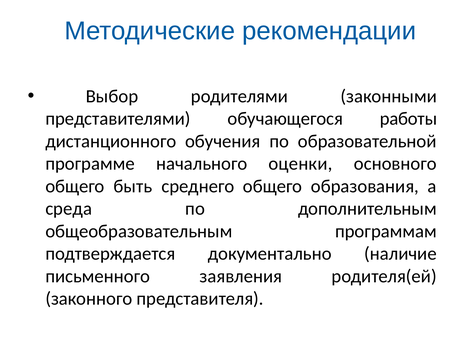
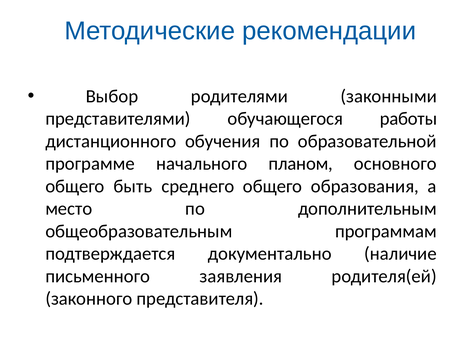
оценки: оценки -> планом (301, 164)
среда: среда -> место (69, 209)
